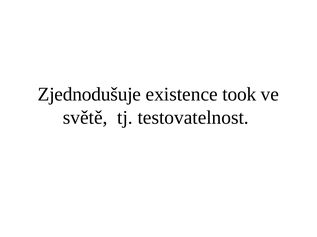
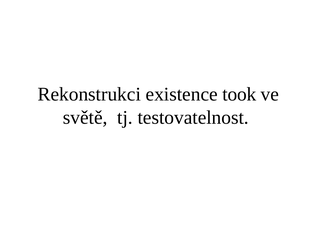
Zjednodušuje: Zjednodušuje -> Rekonstrukci (89, 95)
